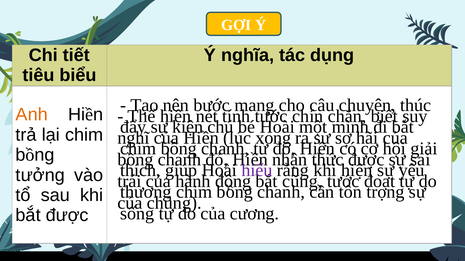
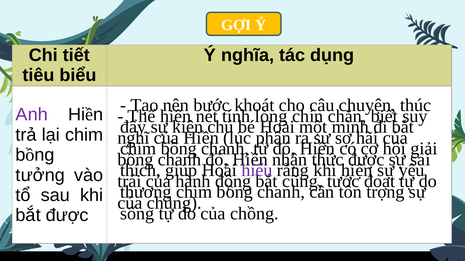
mang: mang -> khoát (254, 106)
Anh colour: orange -> purple (32, 115)
tính tước: tước -> lòng (271, 116)
xong: xong -> phân (273, 138)
cương: cương -> chồng (254, 214)
